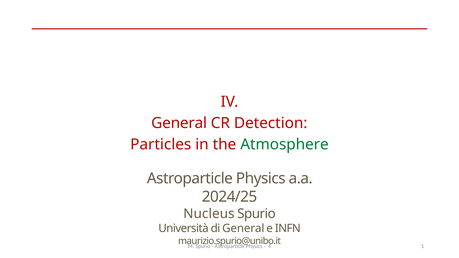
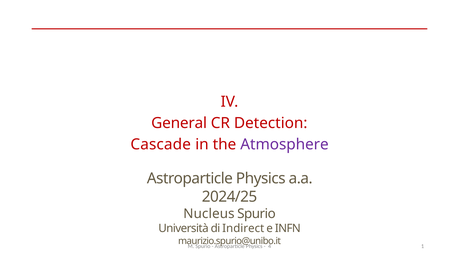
Particles: Particles -> Cascade (161, 144)
Atmosphere colour: green -> purple (284, 144)
di General: General -> Indirect (243, 229)
